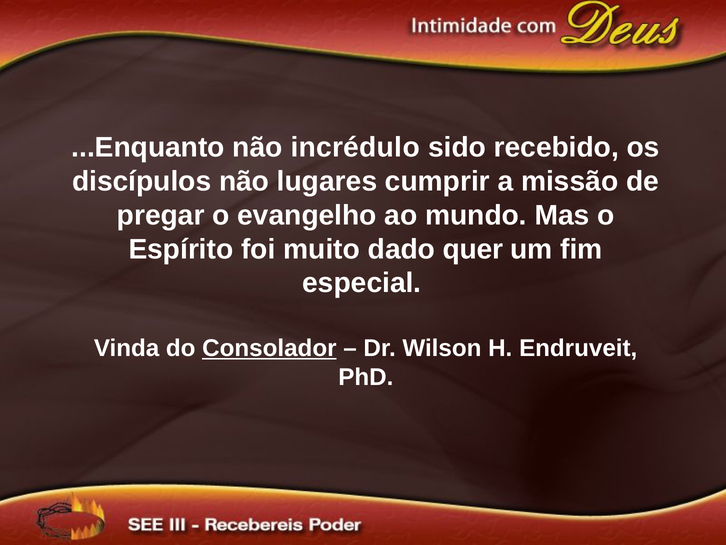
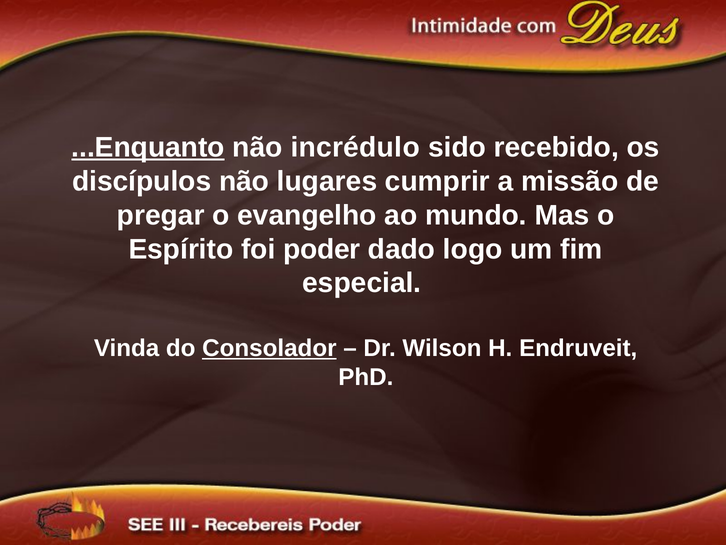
...Enquanto underline: none -> present (148, 147)
muito: muito -> poder (322, 249)
quer: quer -> logo (473, 249)
